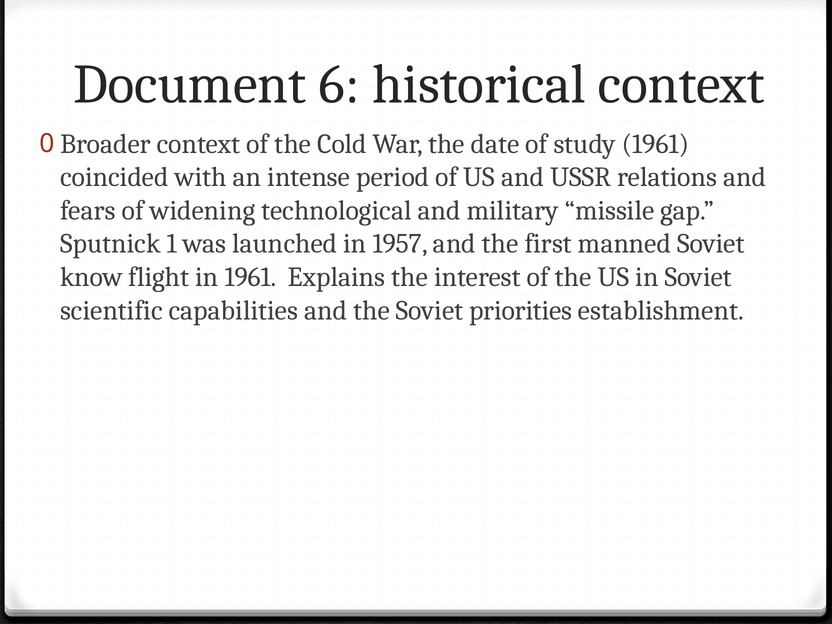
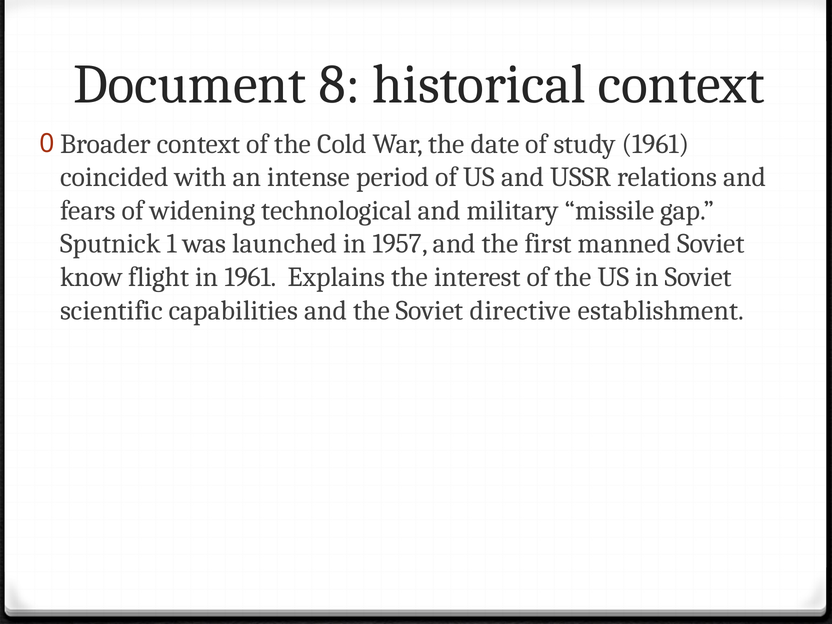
6: 6 -> 8 (339, 84)
priorities: priorities -> directive (520, 310)
